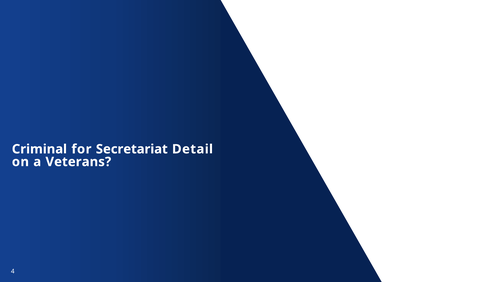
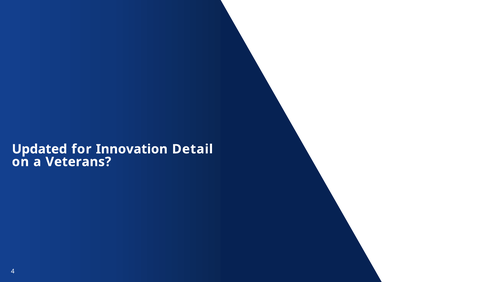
Criminal: Criminal -> Updated (39, 149)
Secretariat: Secretariat -> Innovation (132, 149)
